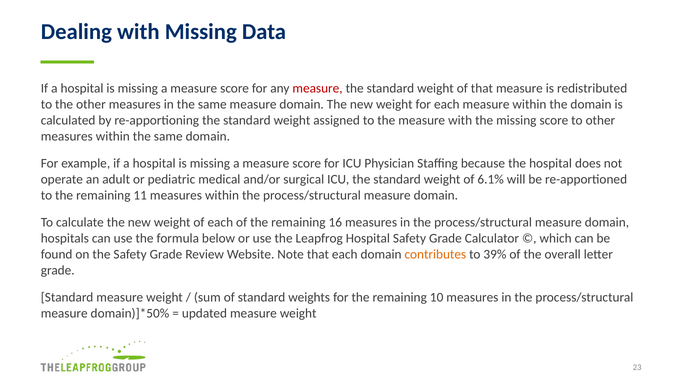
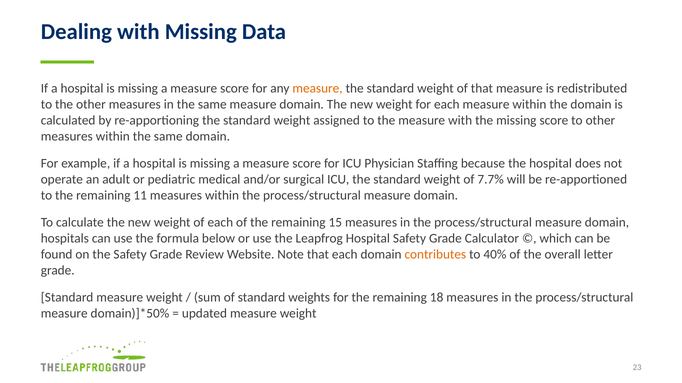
measure colour: red -> orange (318, 89)
6.1%: 6.1% -> 7.7% (491, 180)
16: 16 -> 15 (335, 223)
39%: 39% -> 40% (495, 255)
10: 10 -> 18 (437, 298)
